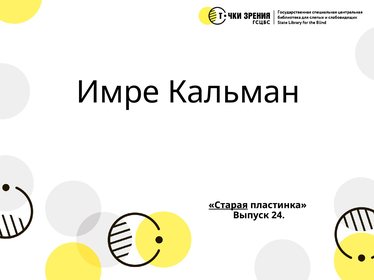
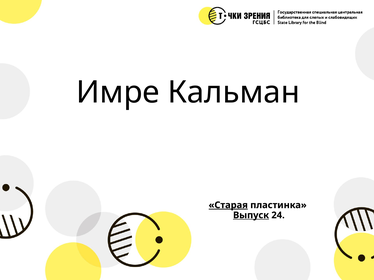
Выпуск underline: none -> present (251, 216)
